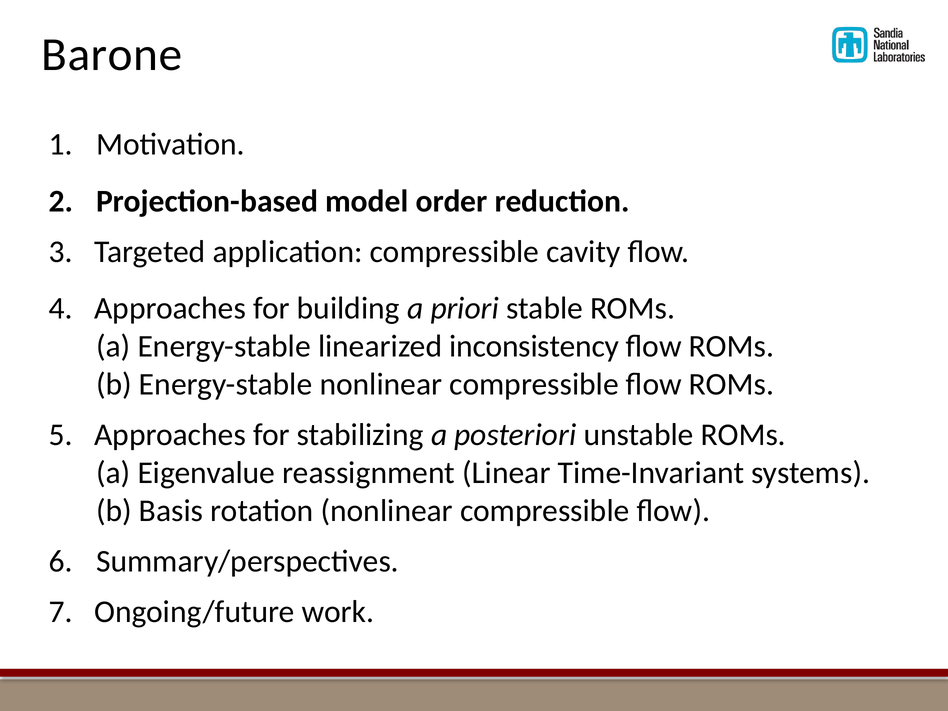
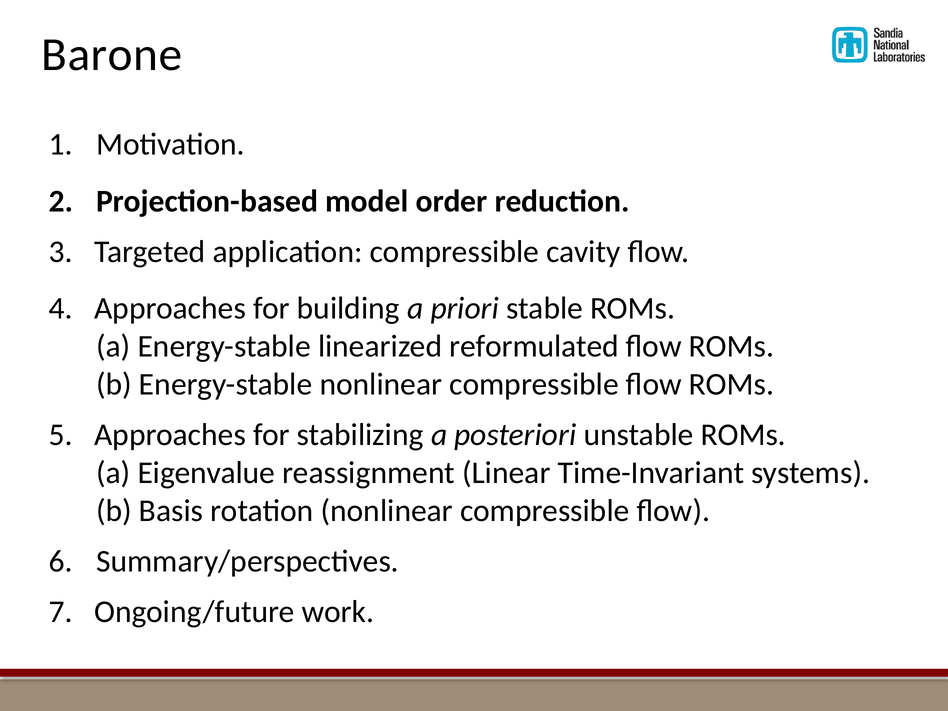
inconsistency: inconsistency -> reformulated (534, 346)
